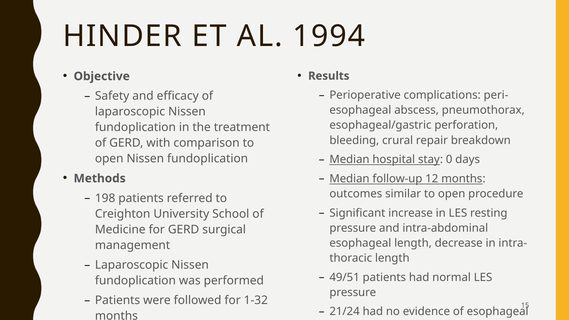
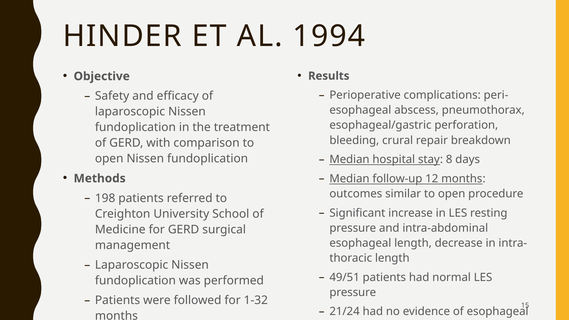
0: 0 -> 8 (449, 160)
